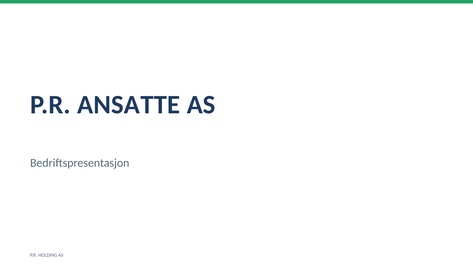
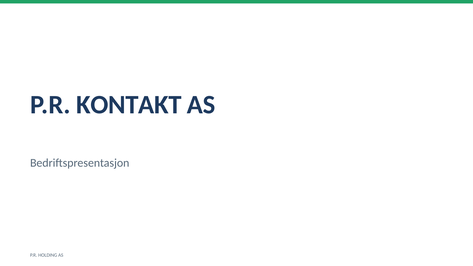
ANSATTE: ANSATTE -> KONTAKT (129, 105)
